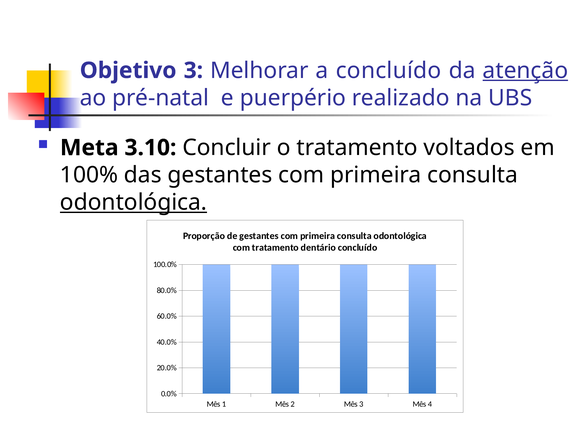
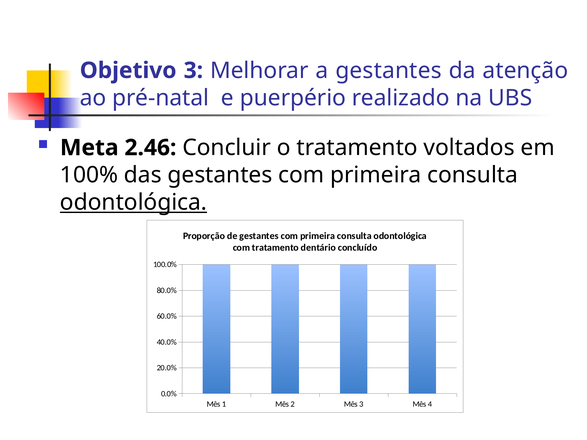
a concluído: concluído -> gestantes (389, 71)
atenção underline: present -> none (525, 71)
3.10: 3.10 -> 2.46 (150, 148)
